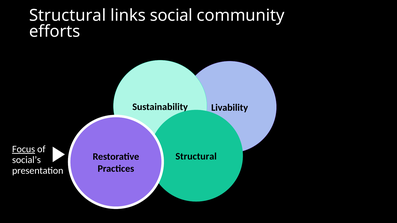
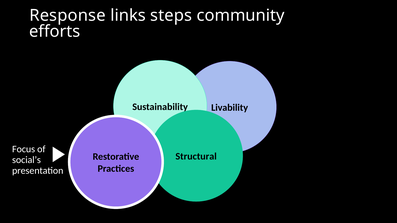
Structural: Structural -> Response (67, 15)
social: social -> steps (171, 15)
Focus underline: present -> none (24, 149)
